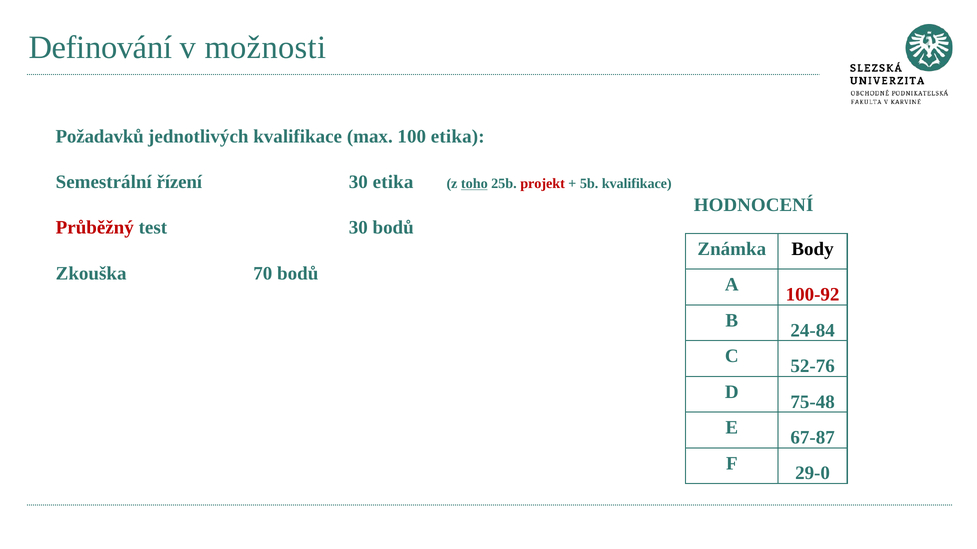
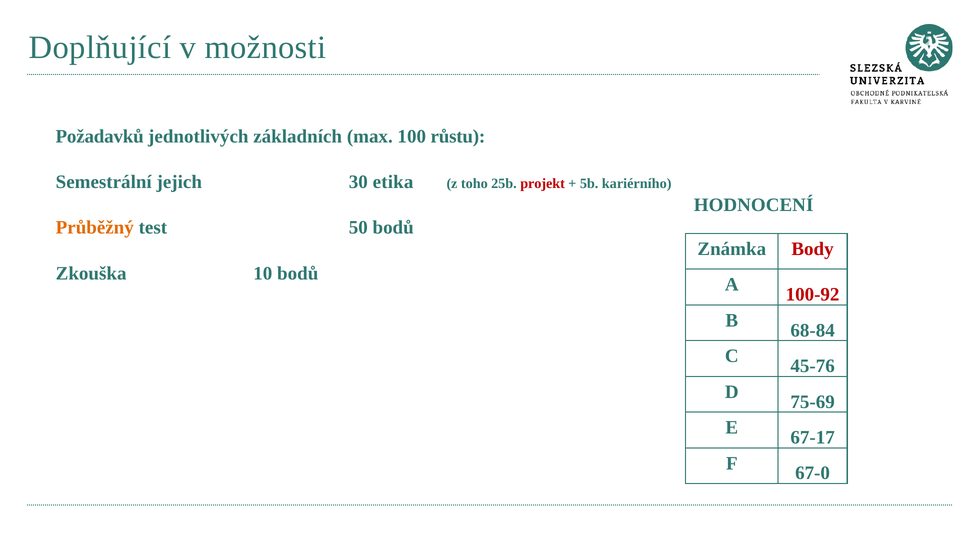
Definování: Definování -> Doplňující (100, 48)
jednotlivých kvalifikace: kvalifikace -> základních (298, 137)
100 etika: etika -> růstu (458, 137)
řízení: řízení -> jejich (179, 182)
toho underline: present -> none (474, 184)
5b kvalifikace: kvalifikace -> kariérního (637, 184)
Průběžný colour: red -> orange (95, 228)
test 30: 30 -> 50 (358, 228)
Body colour: black -> red (813, 249)
70: 70 -> 10 (263, 274)
24-84: 24-84 -> 68-84 (813, 331)
52-76: 52-76 -> 45-76 (813, 366)
75-48: 75-48 -> 75-69 (813, 402)
67-87: 67-87 -> 67-17 (813, 438)
29-0: 29-0 -> 67-0 (813, 474)
